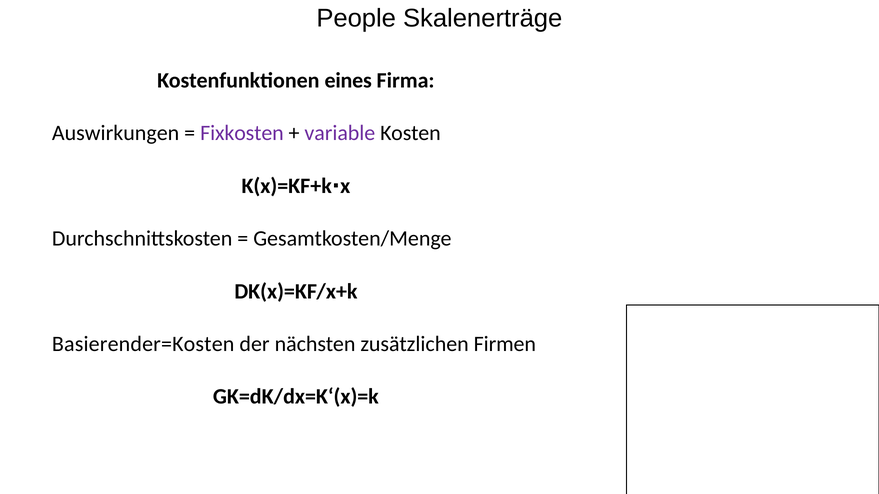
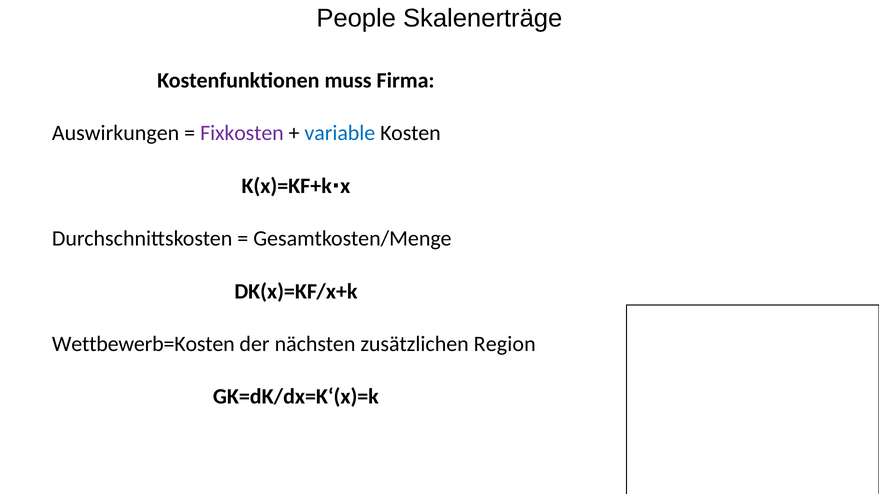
eines: eines -> muss (348, 81)
variable colour: purple -> blue (340, 133)
Basierender=Kosten: Basierender=Kosten -> Wettbewerb=Kosten (143, 344)
Firmen: Firmen -> Region (505, 344)
